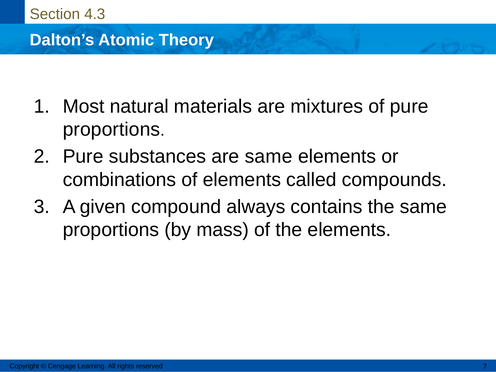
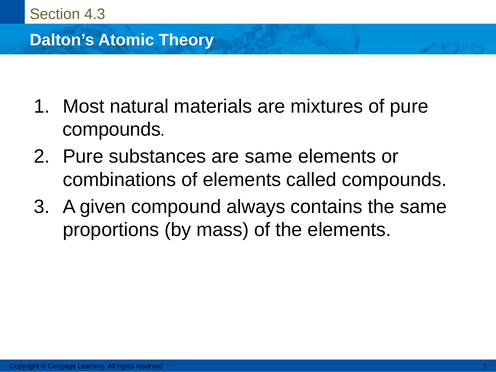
proportions: proportions -> compounds (112, 130)
